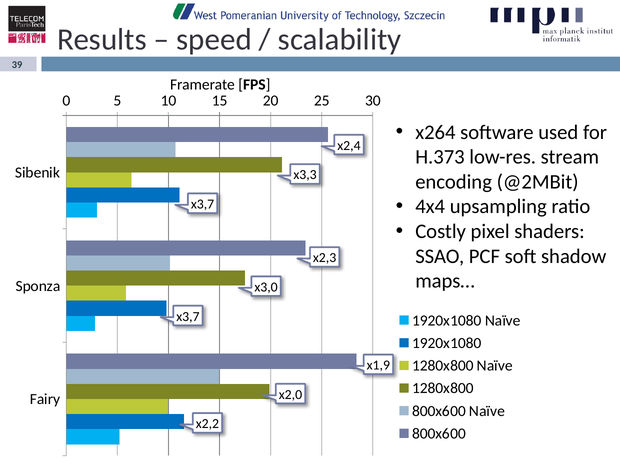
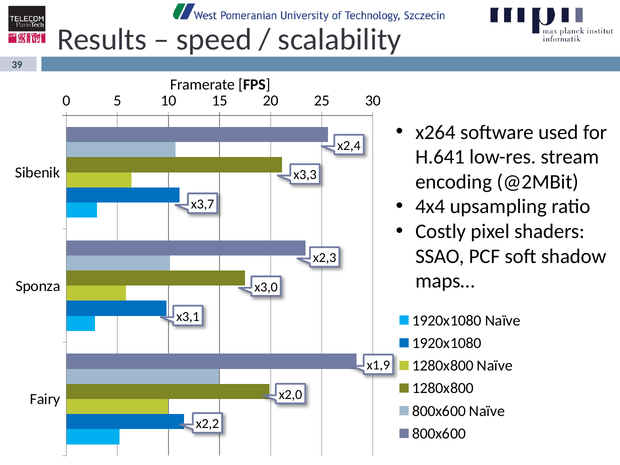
H.373: H.373 -> H.641 (440, 157)
x3,7: x3,7 -> x3,1 (188, 316)
